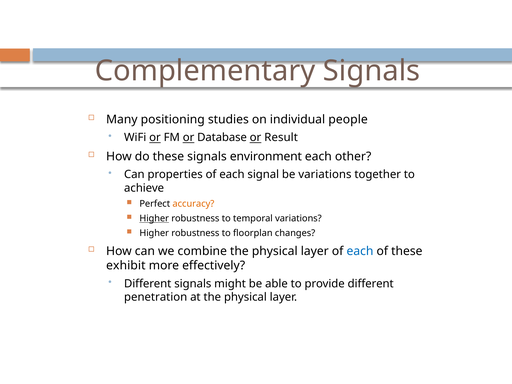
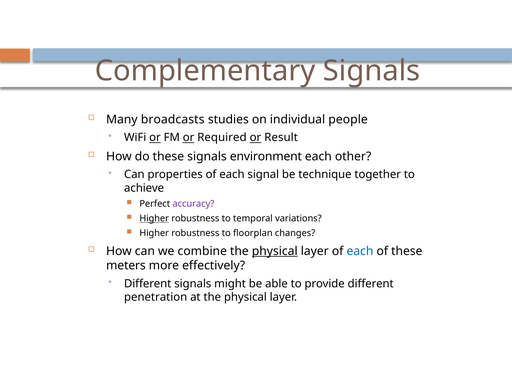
positioning: positioning -> broadcasts (173, 119)
Database: Database -> Required (222, 137)
be variations: variations -> technique (325, 174)
accuracy colour: orange -> purple (193, 204)
physical underline: none -> present (275, 251)
exhibit: exhibit -> meters (126, 266)
